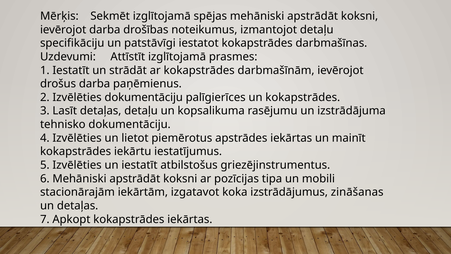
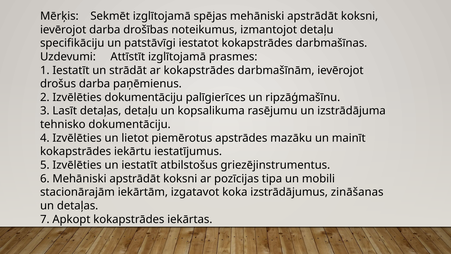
un kokapstrādes: kokapstrādes -> ripzāģmašīnu (303, 97)
apstrādes iekārtas: iekārtas -> mazāku (291, 138)
